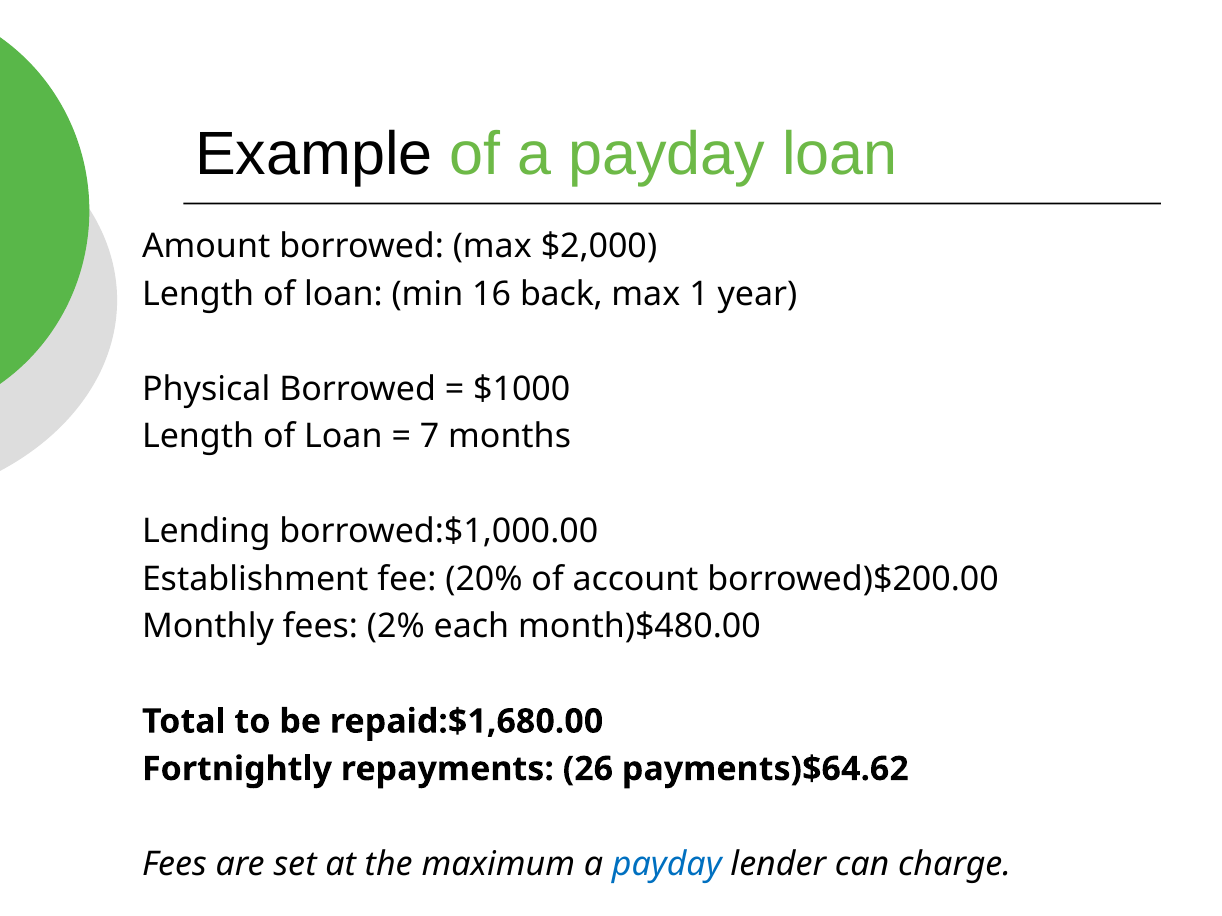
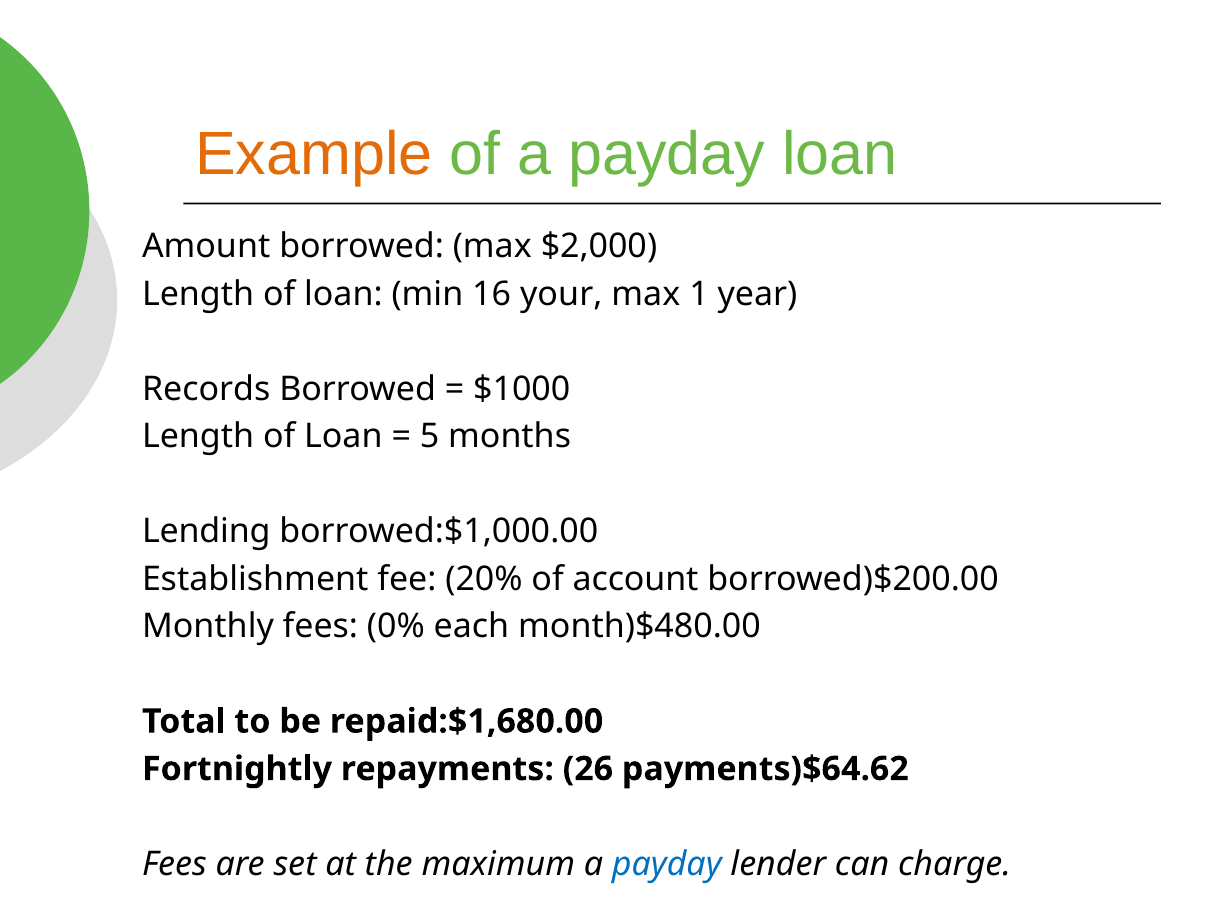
Example colour: black -> orange (314, 155)
back: back -> your (561, 294)
Physical: Physical -> Records (206, 389)
7: 7 -> 5 (430, 437)
2%: 2% -> 0% (396, 627)
